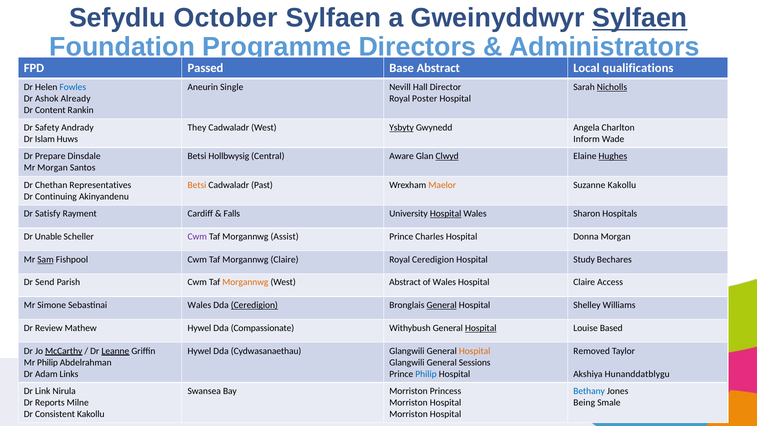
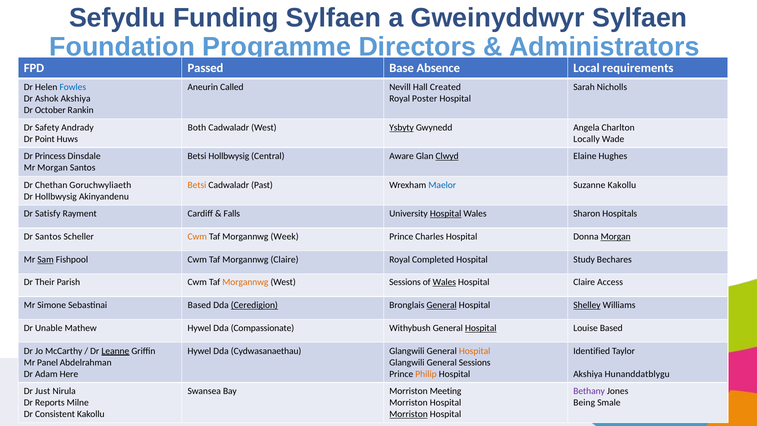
October: October -> Funding (226, 18)
Sylfaen underline: present -> none (640, 18)
Base Abstract: Abstract -> Absence (438, 68)
qualifications: qualifications -> requirements (638, 68)
Single: Single -> Called (232, 87)
Director: Director -> Created (445, 87)
Nicholls underline: present -> none (612, 87)
Ashok Already: Already -> Akshiya (76, 99)
Content: Content -> October (50, 110)
They: They -> Both (197, 127)
Islam: Islam -> Point (45, 139)
Inform: Inform -> Locally (587, 139)
Prepare: Prepare -> Princess (50, 156)
Hughes underline: present -> none (613, 156)
Representatives: Representatives -> Goruchwyliaeth (100, 185)
Maelor colour: orange -> blue (442, 185)
Dr Continuing: Continuing -> Hollbwysig (56, 196)
Dr Unable: Unable -> Santos (48, 237)
Cwm colour: purple -> orange (197, 237)
Assist: Assist -> Week (285, 237)
Morgan underline: none -> present (616, 237)
Royal Ceredigion: Ceredigion -> Completed (433, 259)
Send: Send -> Their (45, 282)
West Abstract: Abstract -> Sessions (405, 282)
Wales underline: none -> present (444, 282)
Sebastinai Wales: Wales -> Based (199, 305)
Shelley underline: none -> present (587, 305)
Review: Review -> Unable (49, 328)
McCarthy underline: present -> none (64, 351)
Removed: Removed -> Identified (592, 351)
Mr Philip: Philip -> Panel (48, 362)
Links: Links -> Here (69, 374)
Philip colour: blue -> orange (426, 374)
Link: Link -> Just (43, 391)
Princess: Princess -> Meeting (446, 391)
Bethany colour: blue -> purple (589, 391)
Morriston underline: none -> present (409, 414)
